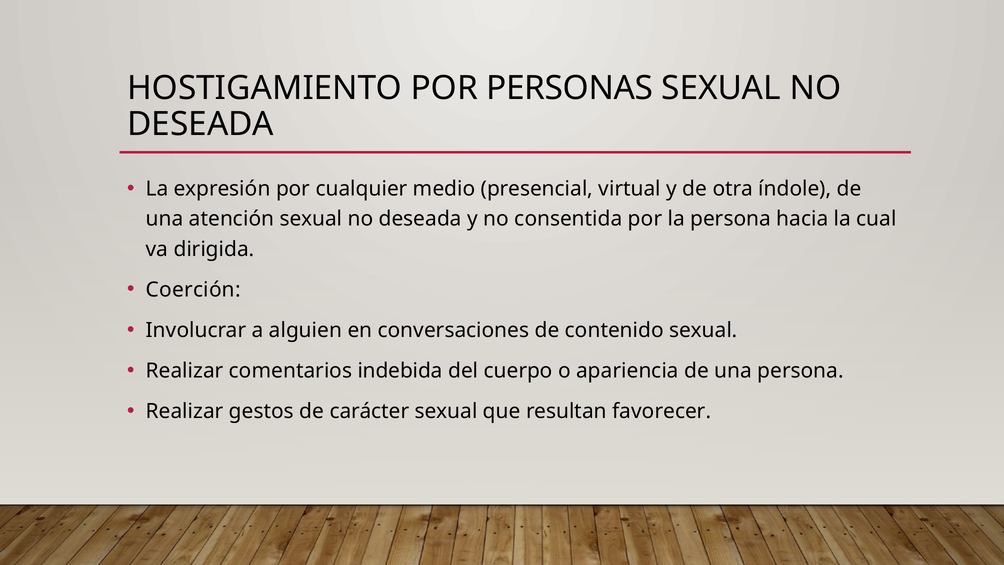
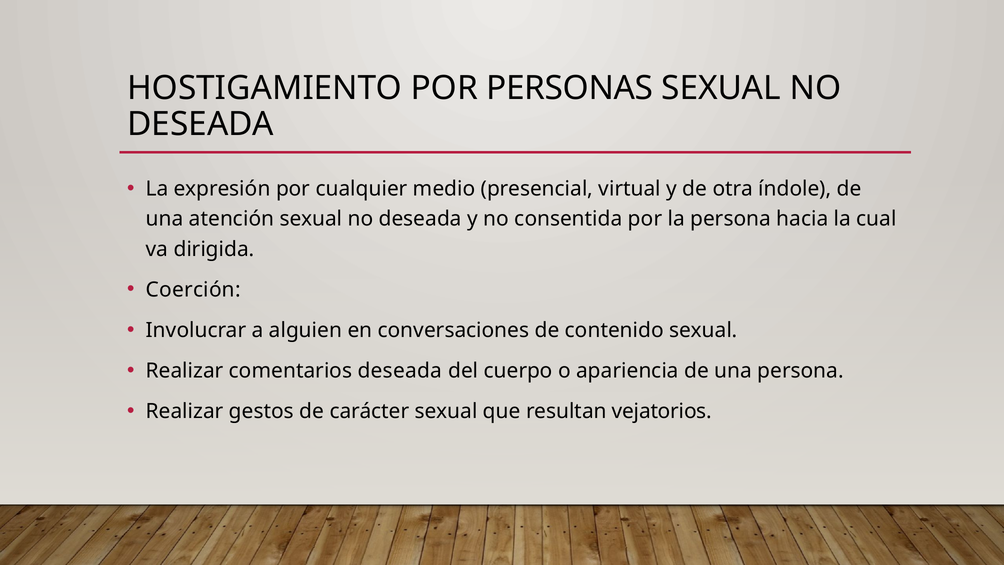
comentarios indebida: indebida -> deseada (400, 371)
favorecer: favorecer -> vejatorios (662, 411)
